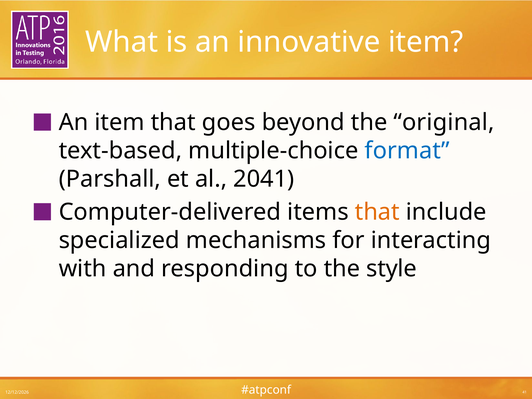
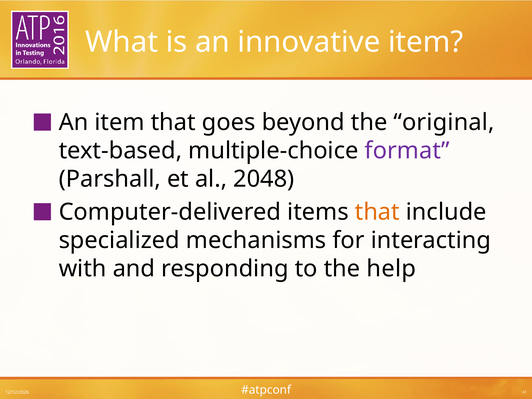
format colour: blue -> purple (407, 151)
2041: 2041 -> 2048 (264, 179)
style: style -> help (391, 269)
